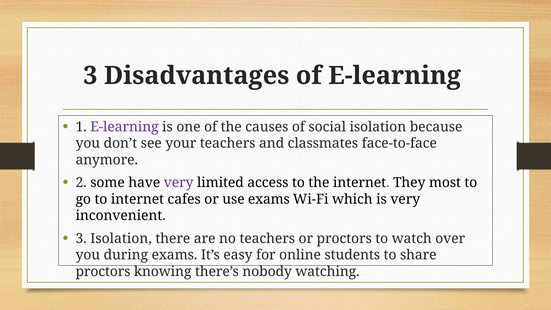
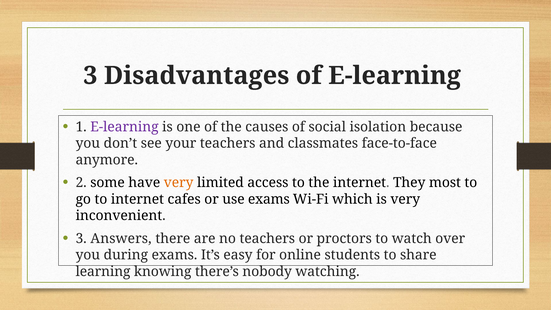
very colour: purple -> orange (179, 183)
3 Isolation: Isolation -> Answers (121, 238)
proctors: proctors -> learning (103, 271)
